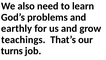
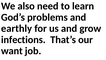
teachings: teachings -> infections (23, 39)
turns: turns -> want (12, 51)
